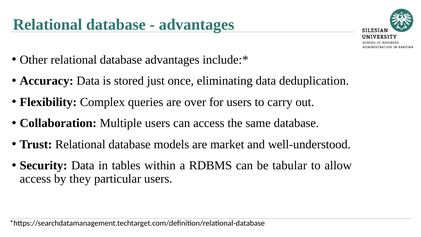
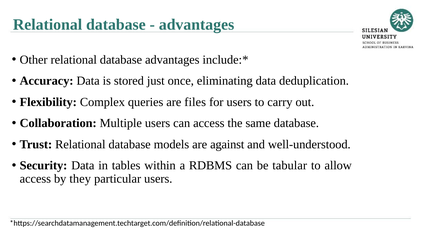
over: over -> files (195, 102)
market: market -> against (227, 144)
